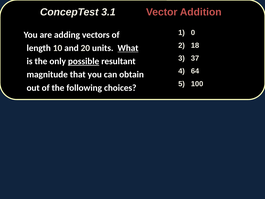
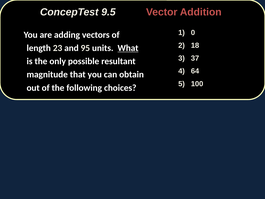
3.1: 3.1 -> 9.5 (108, 12)
10: 10 -> 23 (58, 48)
20: 20 -> 95 (85, 48)
possible underline: present -> none (84, 61)
